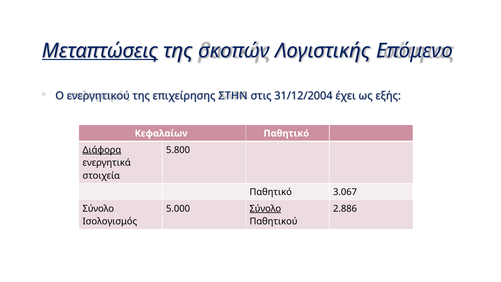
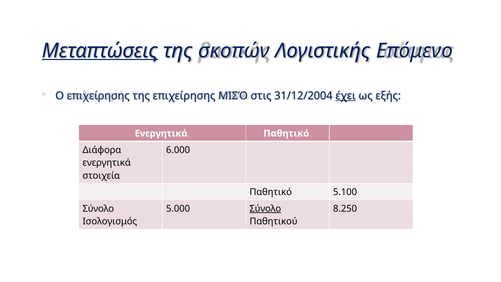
Ο ενεργητικού: ενεργητικού -> επιχείρησης (98, 96)
ΣΤΗΝ: ΣΤΗΝ -> ΜΙΣΌ (233, 96)
έχει underline: none -> present (346, 96)
Κεφαλαίων: Κεφαλαίων -> Ενεργητικά (161, 133)
Διάφορα underline: present -> none (102, 150)
5.800: 5.800 -> 6.000 (178, 150)
3.067: 3.067 -> 5.100 (345, 192)
2.886: 2.886 -> 8.250 (345, 209)
